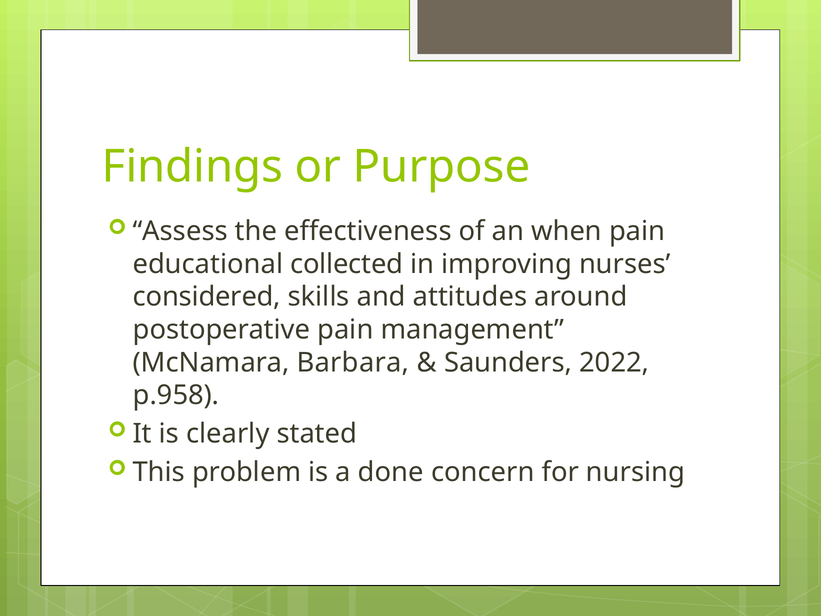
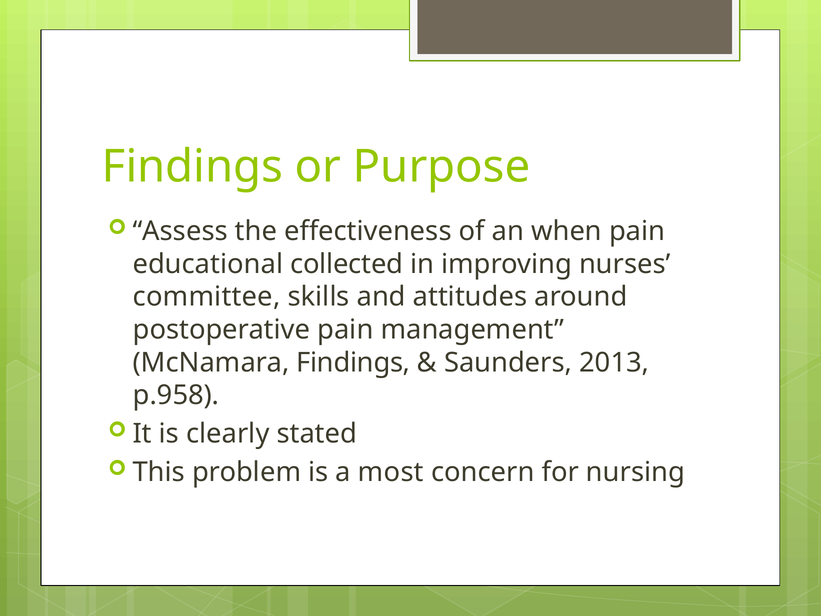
considered: considered -> committee (207, 297)
McNamara Barbara: Barbara -> Findings (353, 362)
2022: 2022 -> 2013 (614, 362)
done: done -> most (391, 472)
